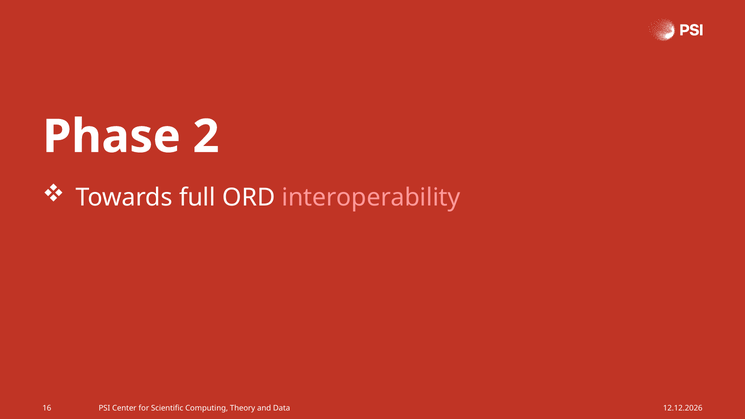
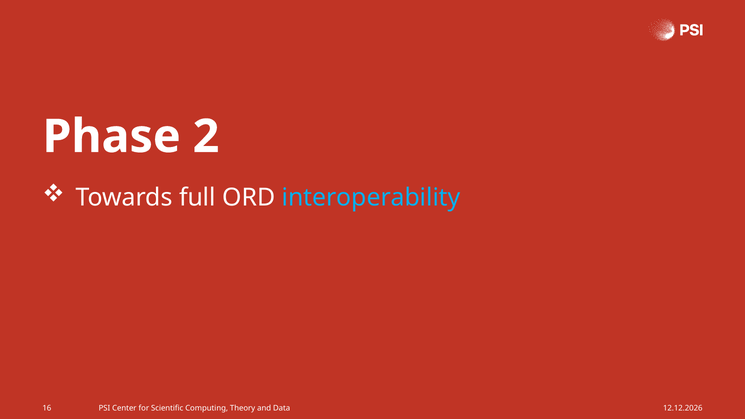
interoperability colour: pink -> light blue (371, 198)
